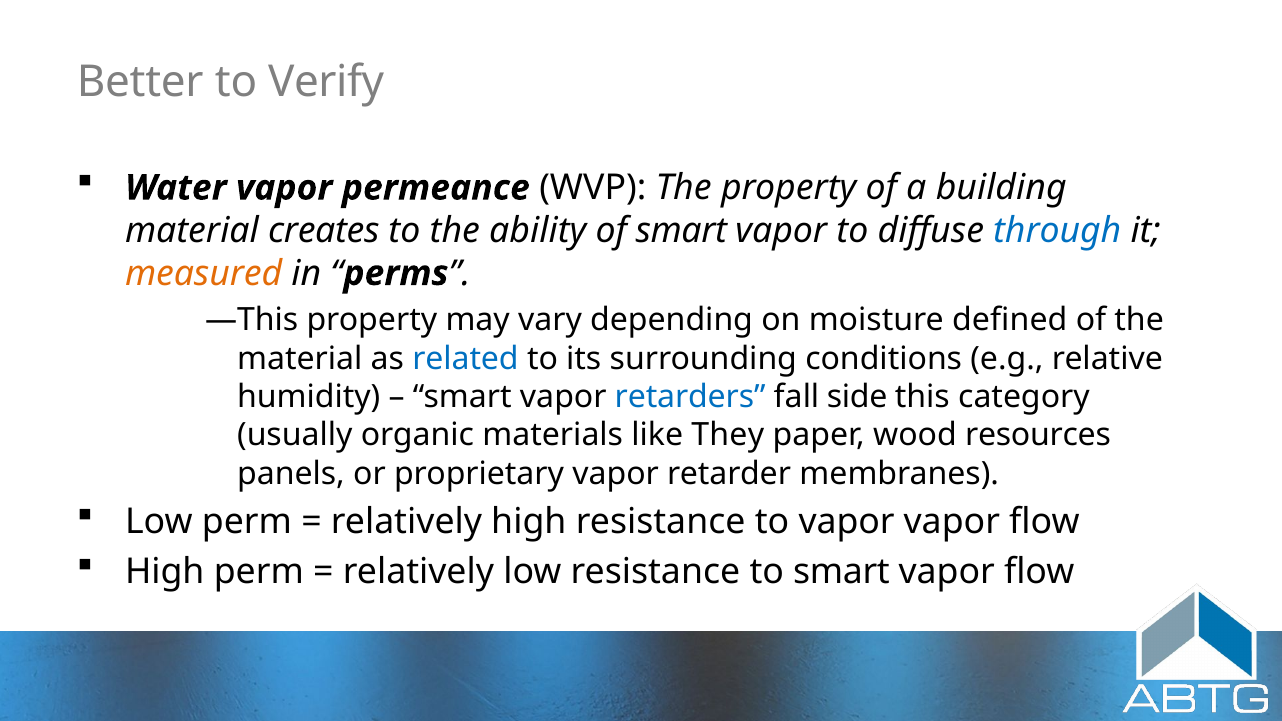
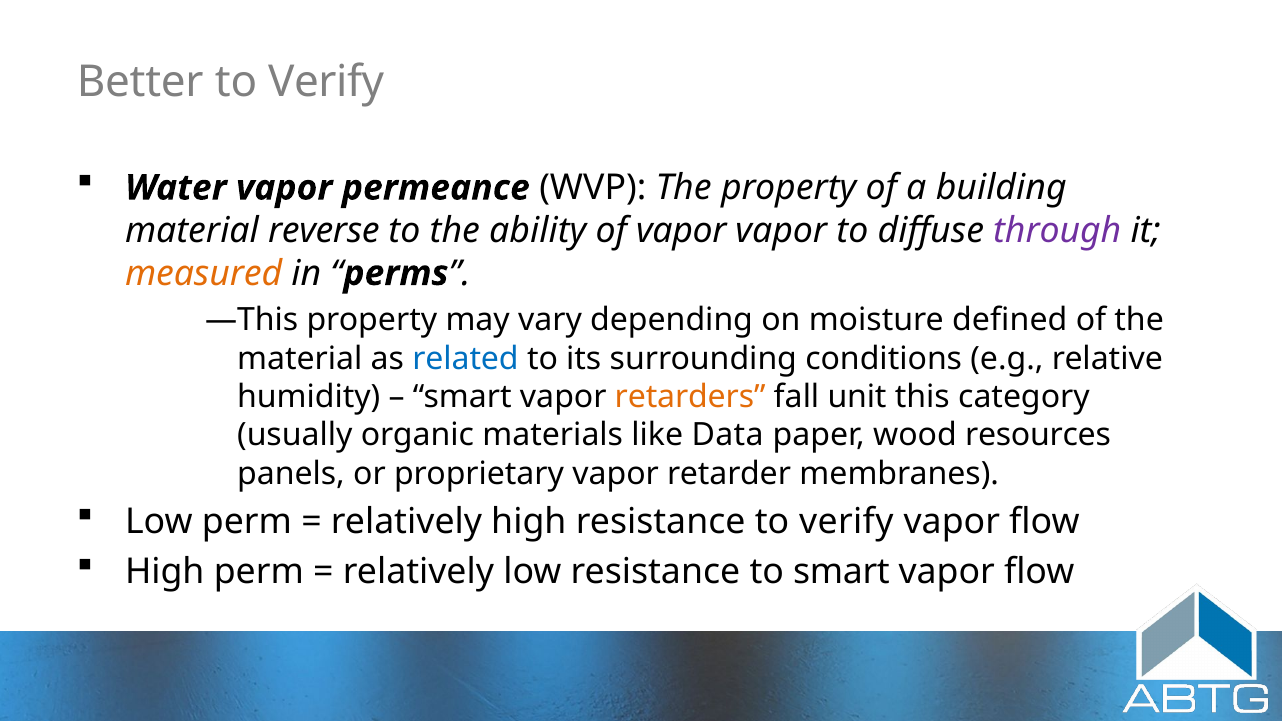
creates: creates -> reverse (324, 231)
of smart: smart -> vapor (681, 231)
through colour: blue -> purple (1057, 231)
retarders colour: blue -> orange (690, 397)
side: side -> unit (857, 397)
They: They -> Data (728, 435)
resistance to vapor: vapor -> verify (846, 522)
